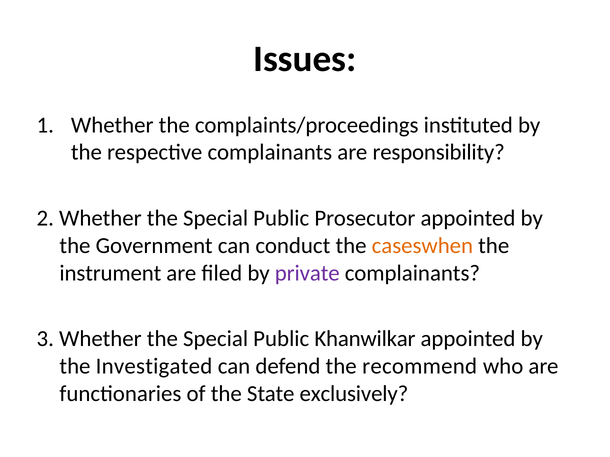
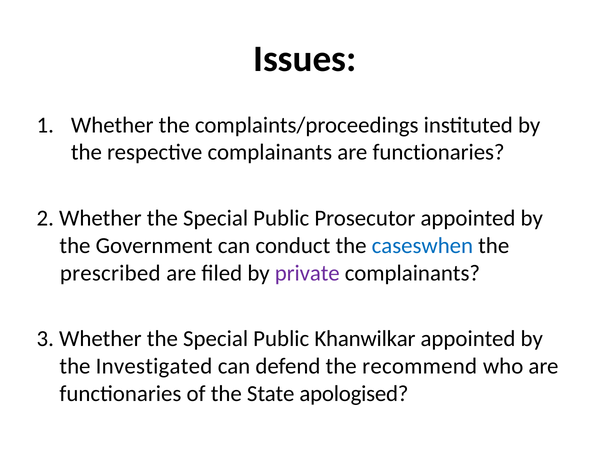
complainants are responsibility: responsibility -> functionaries (439, 153)
caseswhen colour: orange -> blue (422, 246)
instrument: instrument -> prescribed (110, 273)
exclusively: exclusively -> apologised (354, 394)
